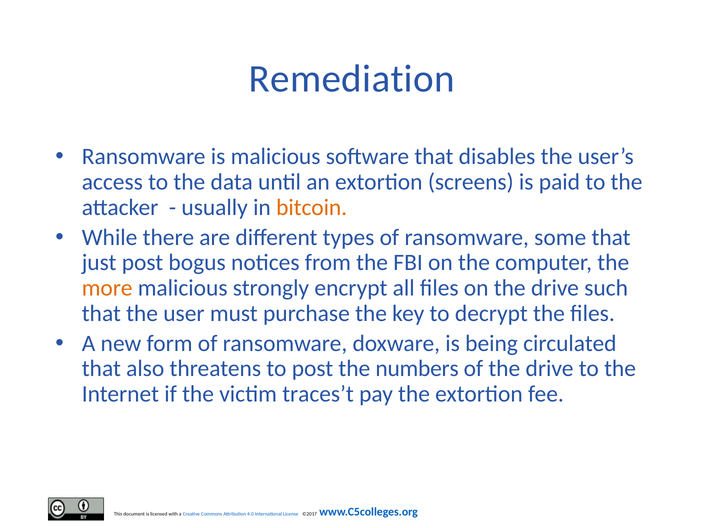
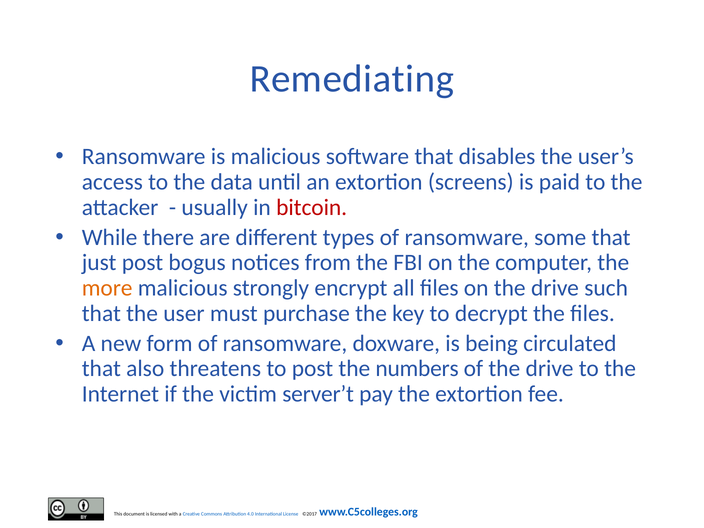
Remediation: Remediation -> Remediating (352, 79)
bitcoin colour: orange -> red (312, 207)
traces’t: traces’t -> server’t (318, 394)
